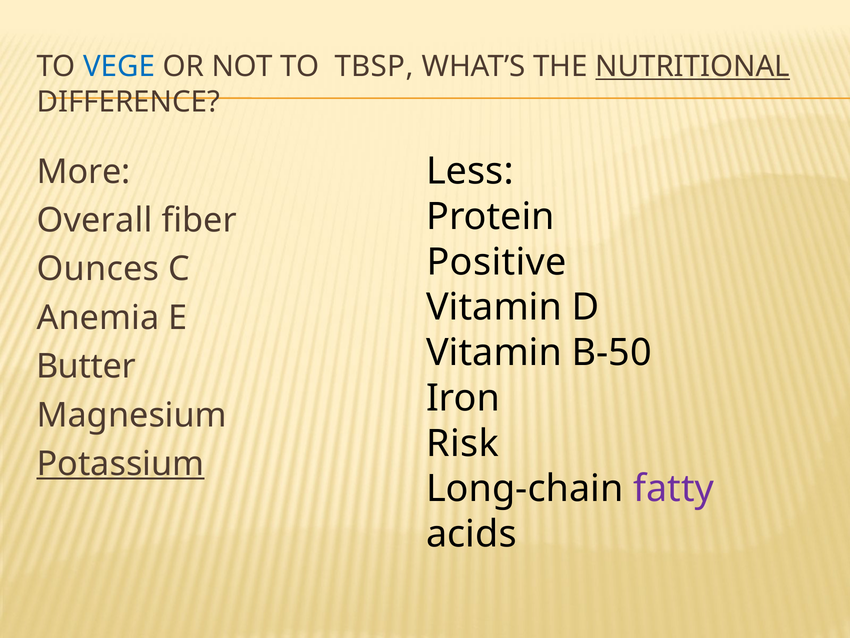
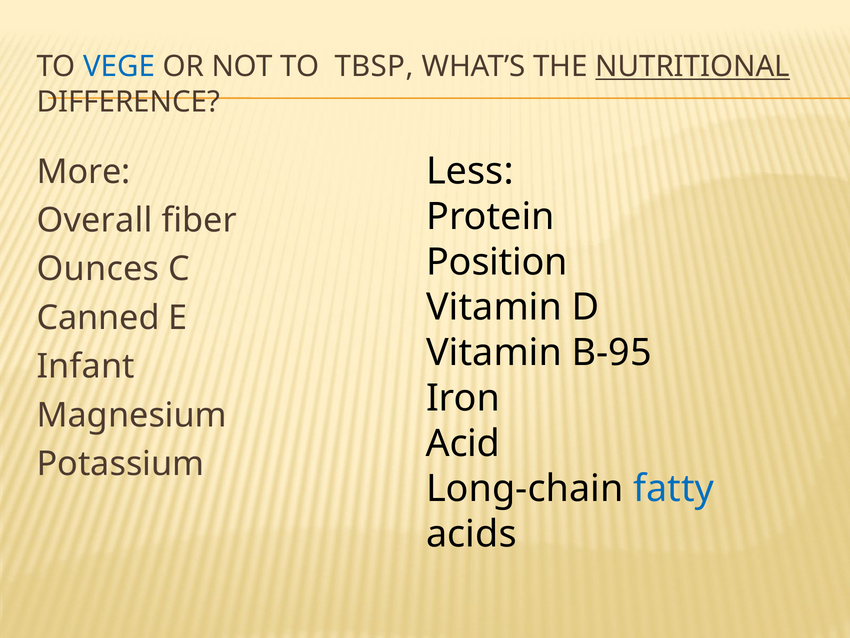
Positive: Positive -> Position (497, 262)
Anemia: Anemia -> Canned (98, 318)
B-50: B-50 -> B-95 (612, 353)
Butter: Butter -> Infant (86, 366)
Risk: Risk -> Acid (463, 443)
Potassium underline: present -> none (121, 464)
fatty colour: purple -> blue (674, 489)
